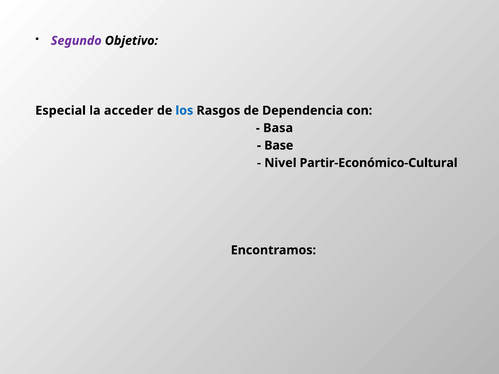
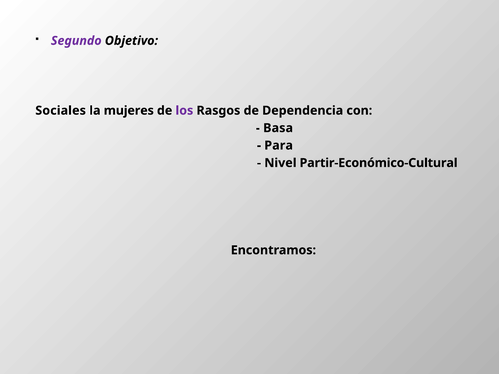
Especial: Especial -> Sociales (61, 111)
acceder: acceder -> mujeres (129, 111)
los colour: blue -> purple (184, 111)
Base: Base -> Para (279, 146)
